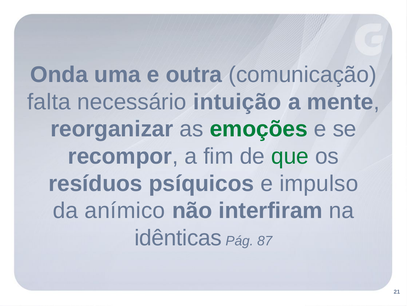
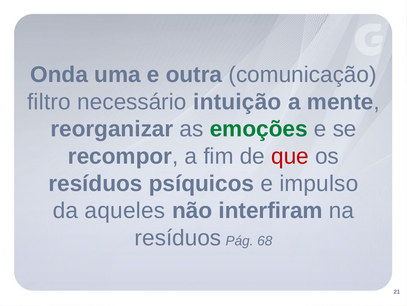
falta: falta -> filtro (49, 102)
que colour: green -> red (290, 156)
anímico: anímico -> aqueles (125, 210)
idênticas: idênticas -> resíduos (178, 237)
87: 87 -> 68 (265, 240)
